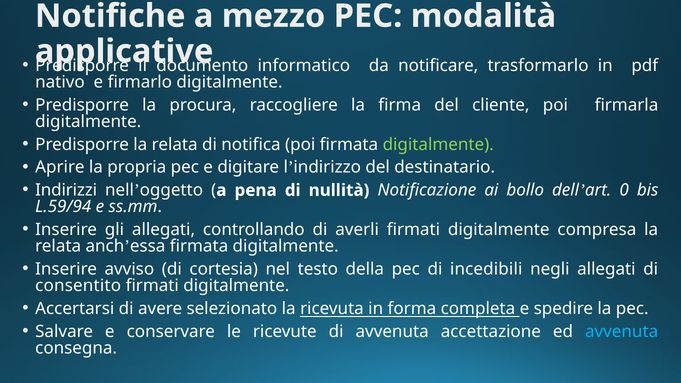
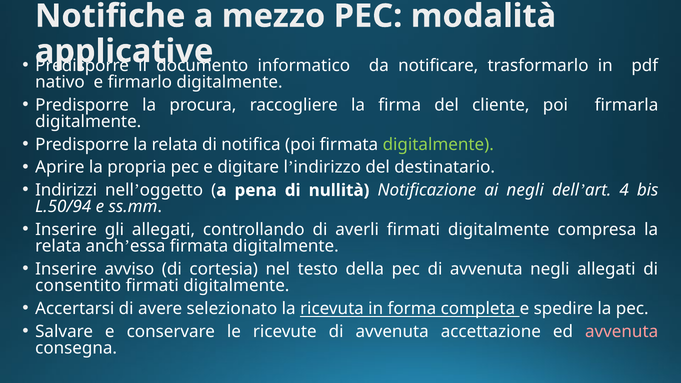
ai bollo: bollo -> negli (525, 190)
0: 0 -> 4 (624, 190)
L.59/94: L.59/94 -> L.50/94 (63, 207)
pec di incedibili: incedibili -> avvenuta (486, 269)
avvenuta colour: light blue -> pink (622, 332)
